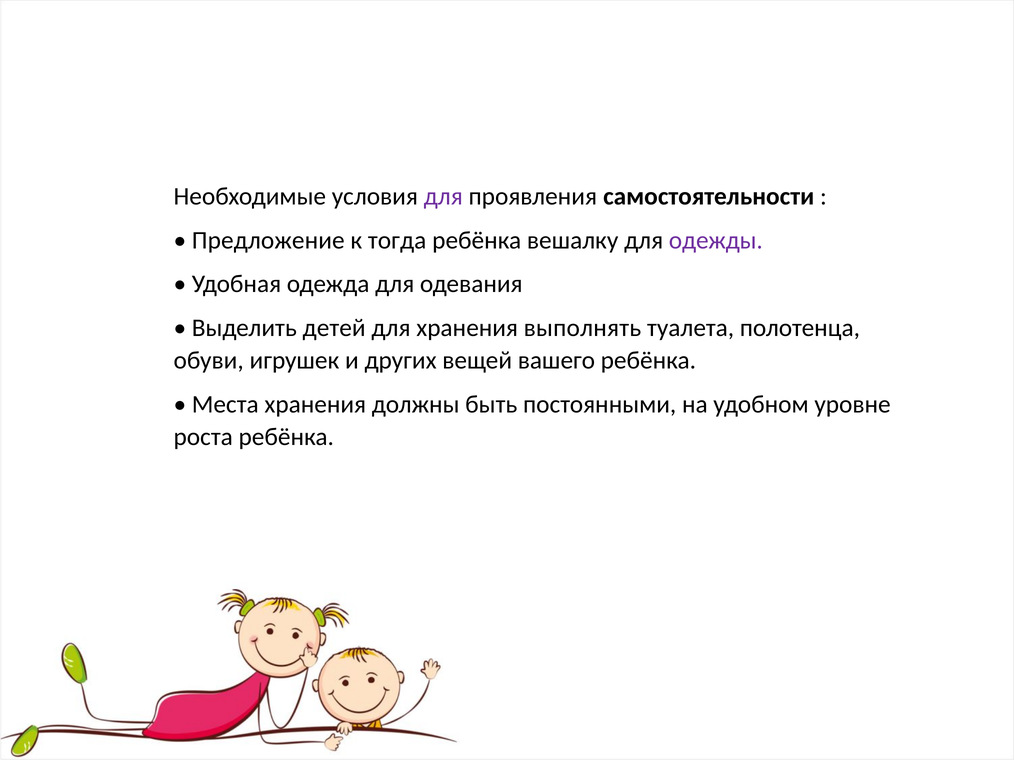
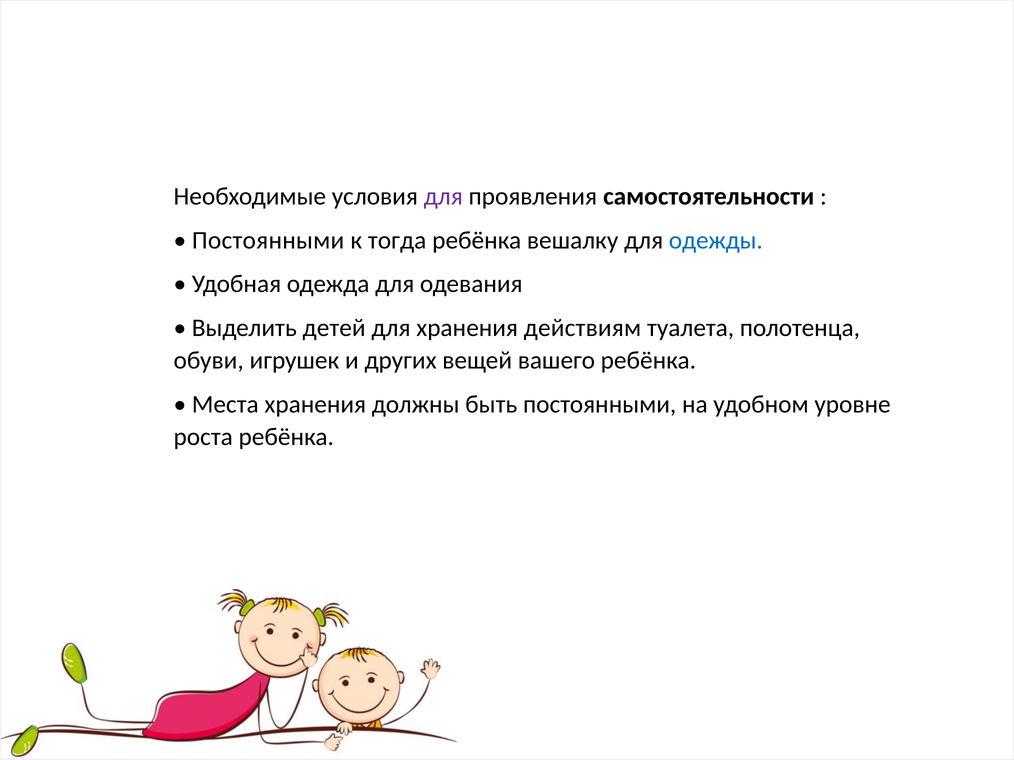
Предложение: Предложение -> Постоянными (268, 241)
одежды colour: purple -> blue (716, 241)
выполнять: выполнять -> действиям (582, 328)
